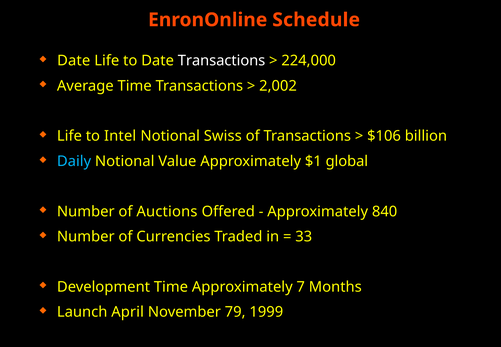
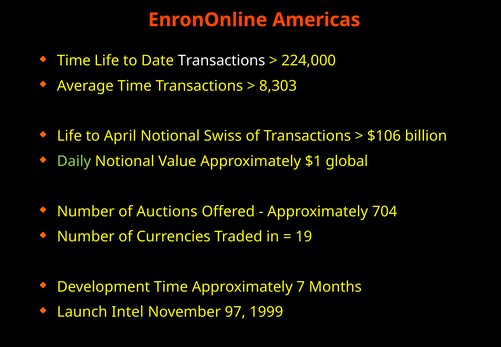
Schedule: Schedule -> Americas (316, 20)
Date: Date -> Time (74, 61)
2,002: 2,002 -> 8,303 (278, 86)
Intel: Intel -> April (120, 136)
Daily colour: light blue -> light green (74, 161)
840: 840 -> 704 (385, 211)
33: 33 -> 19 (304, 236)
April: April -> Intel (128, 312)
79: 79 -> 97 (235, 312)
